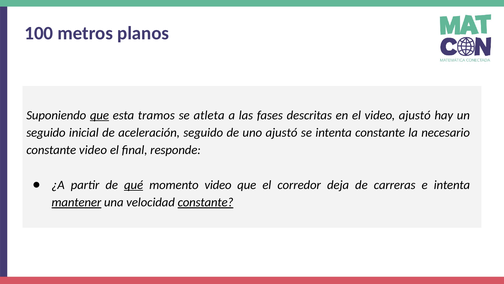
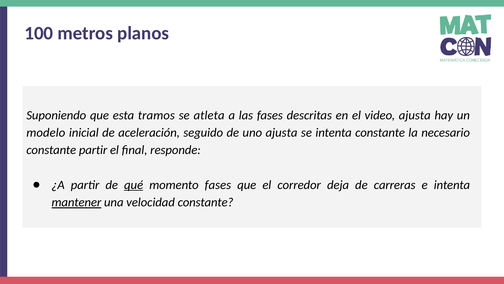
que underline: present -> none (100, 115)
video ajustó: ajustó -> ajusta (415, 115)
seguido: seguido -> modelo (46, 132)
uno ajustó: ajustó -> ajusta (282, 132)
constante video: video -> partir (93, 150)
momento video: video -> fases (218, 185)
constante underline: present -> none (206, 202)
